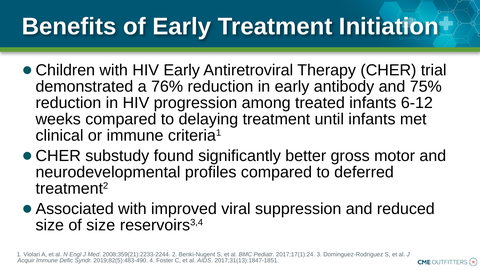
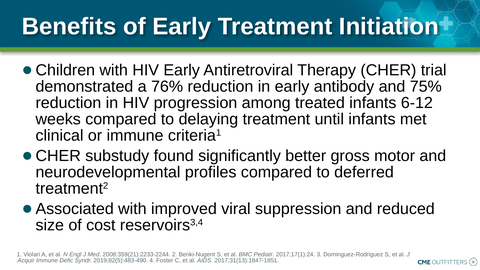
of size: size -> cost (101, 225)
